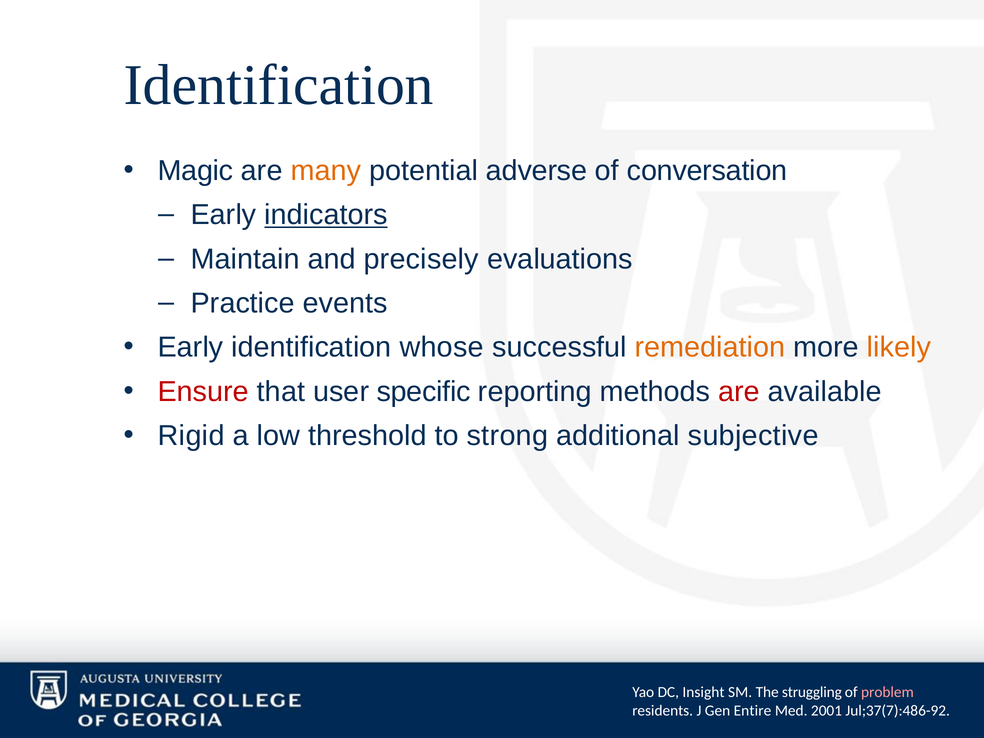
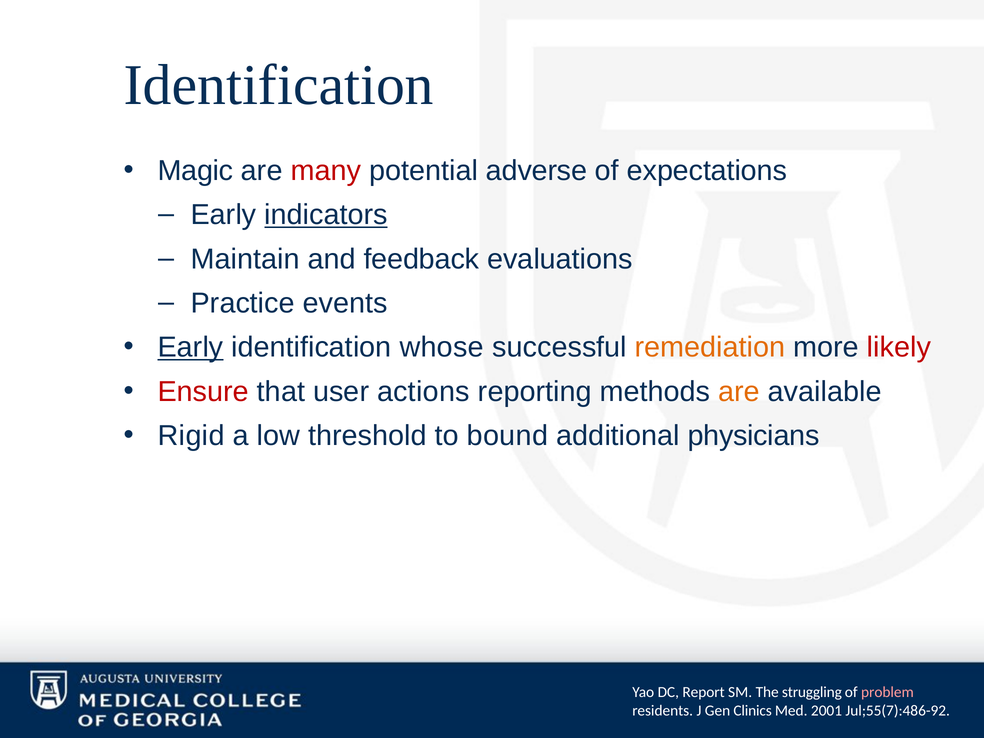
many colour: orange -> red (326, 171)
conversation: conversation -> expectations (707, 171)
precisely: precisely -> feedback (421, 259)
Early underline: none -> present (191, 347)
likely colour: orange -> red (899, 347)
specific: specific -> actions (423, 392)
are colour: red -> orange (739, 392)
strong: strong -> bound (507, 436)
subjective: subjective -> physicians (754, 436)
Insight: Insight -> Report (704, 692)
Entire: Entire -> Clinics (753, 711)
Jul;37(7):486-92: Jul;37(7):486-92 -> Jul;55(7):486-92 (898, 711)
